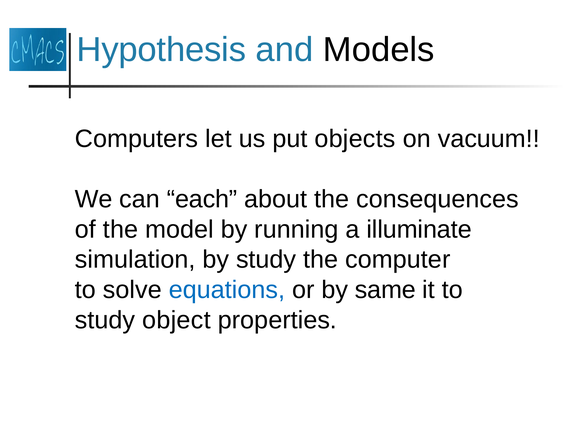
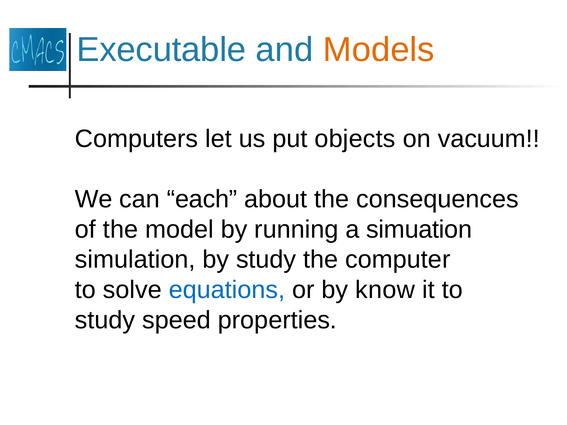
Hypothesis: Hypothesis -> Executable (161, 50)
Models colour: black -> orange (379, 50)
illuminate: illuminate -> simuation (419, 230)
same: same -> know (385, 290)
object: object -> speed (177, 320)
